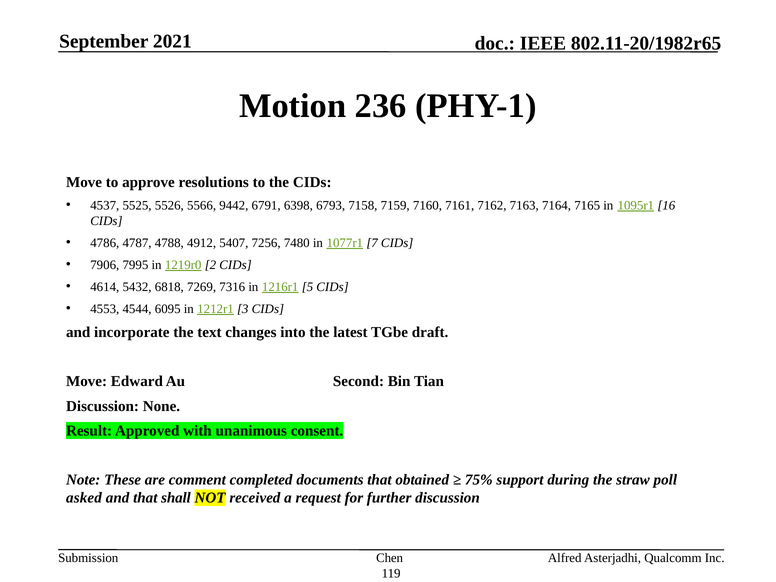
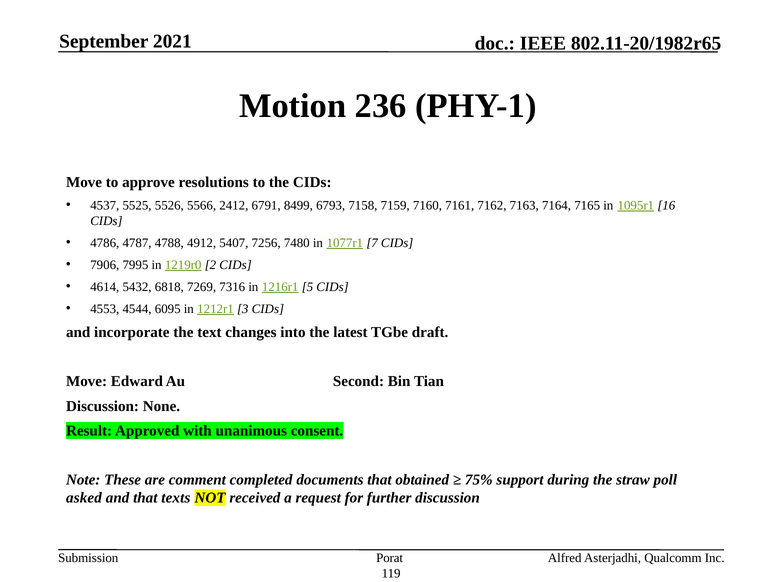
9442: 9442 -> 2412 (234, 205)
6398: 6398 -> 8499 (298, 205)
shall: shall -> texts (176, 498)
Chen: Chen -> Porat (390, 558)
